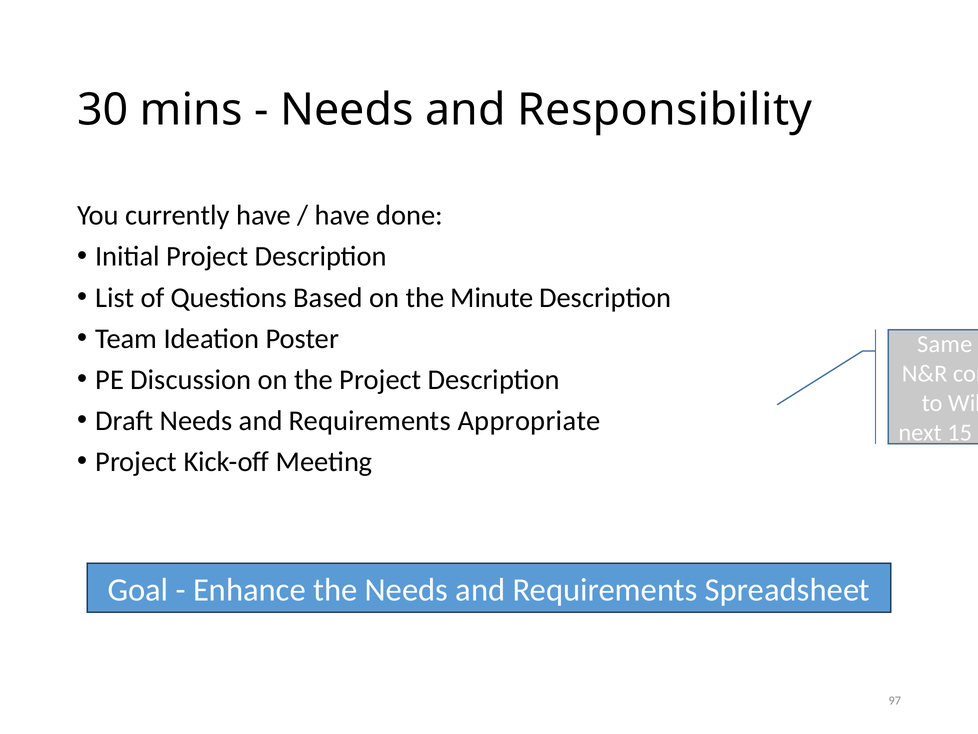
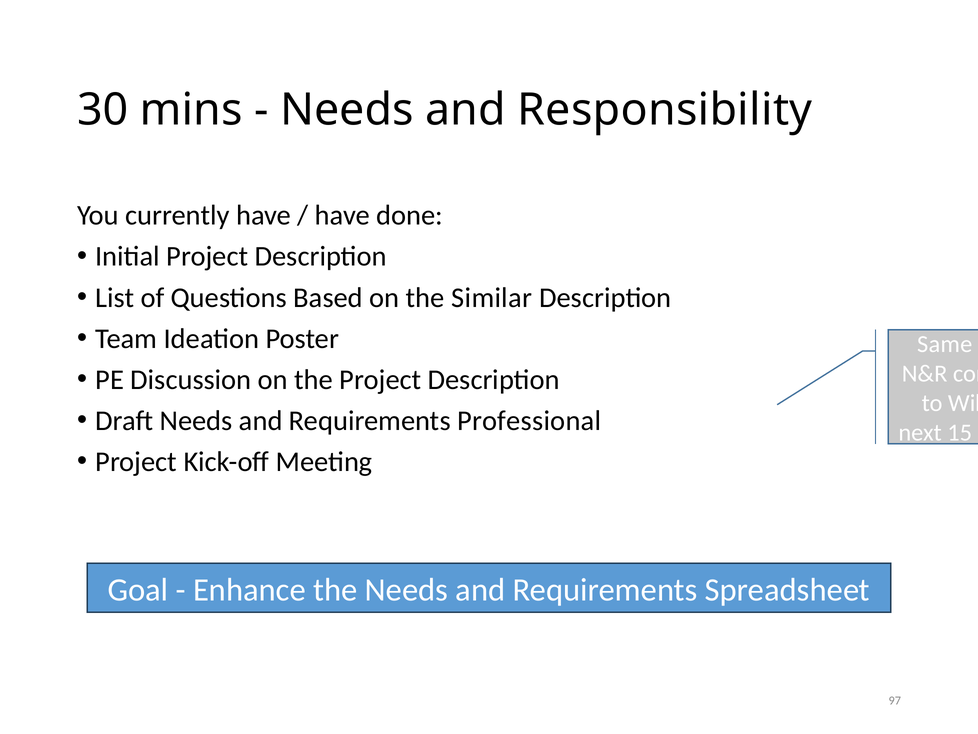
Minute: Minute -> Similar (492, 297)
Appropriate: Appropriate -> Professional (529, 420)
